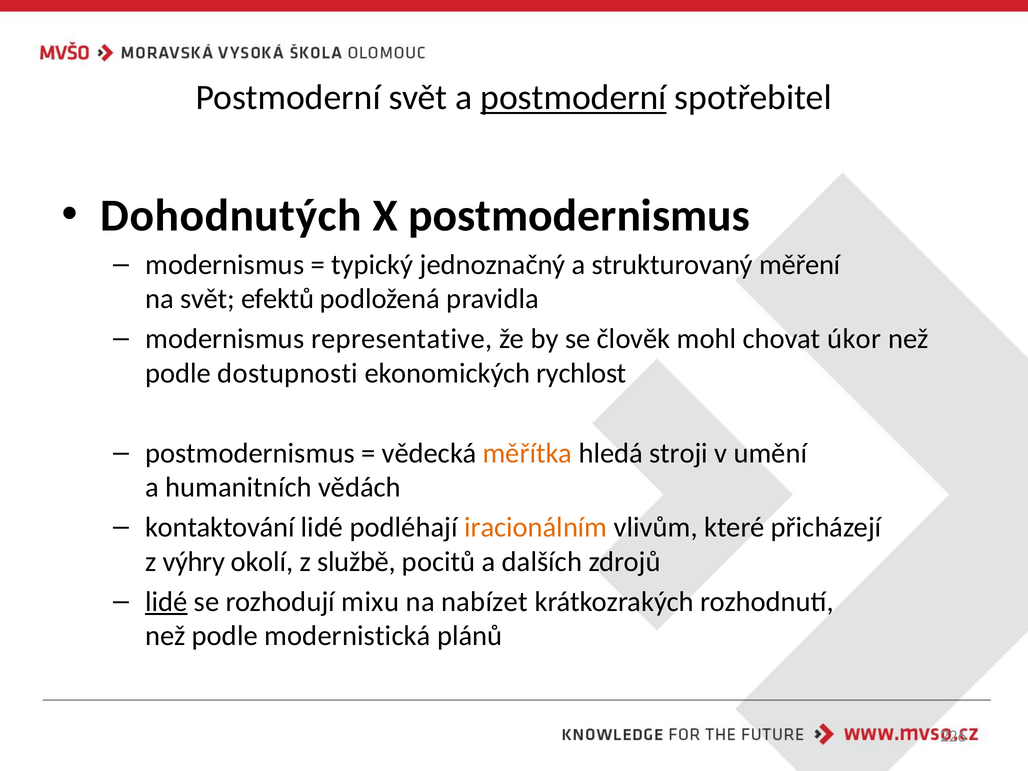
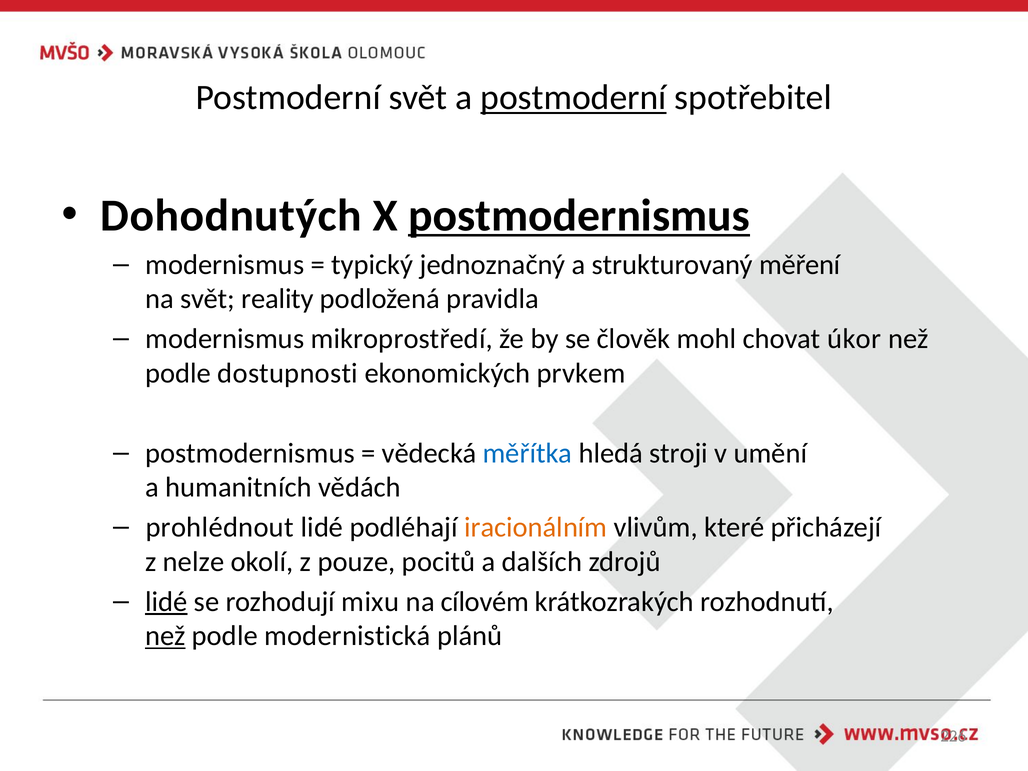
postmodernismus underline: none -> present (579, 216)
efektů: efektů -> reality (278, 299)
representative: representative -> mikroprostředí (402, 339)
rychlost: rychlost -> prvkem (581, 373)
měřítka colour: orange -> blue (527, 453)
kontaktování: kontaktování -> prohlédnout (220, 528)
výhry: výhry -> nelze (194, 562)
službě: službě -> pouze (356, 562)
nabízet: nabízet -> cílovém (485, 602)
než underline: none -> present (165, 636)
